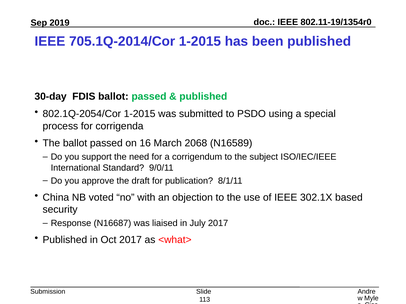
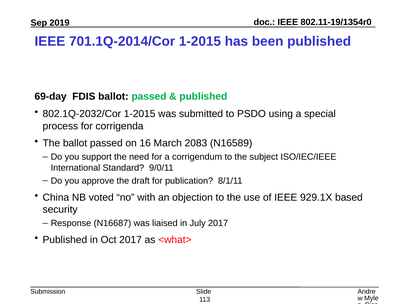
705.1Q-2014/Cor: 705.1Q-2014/Cor -> 701.1Q-2014/Cor (122, 42)
30-day: 30-day -> 69-day (51, 97)
802.1Q-2054/Cor: 802.1Q-2054/Cor -> 802.1Q-2032/Cor (82, 114)
2068: 2068 -> 2083 (196, 144)
302.1X: 302.1X -> 929.1X (316, 198)
